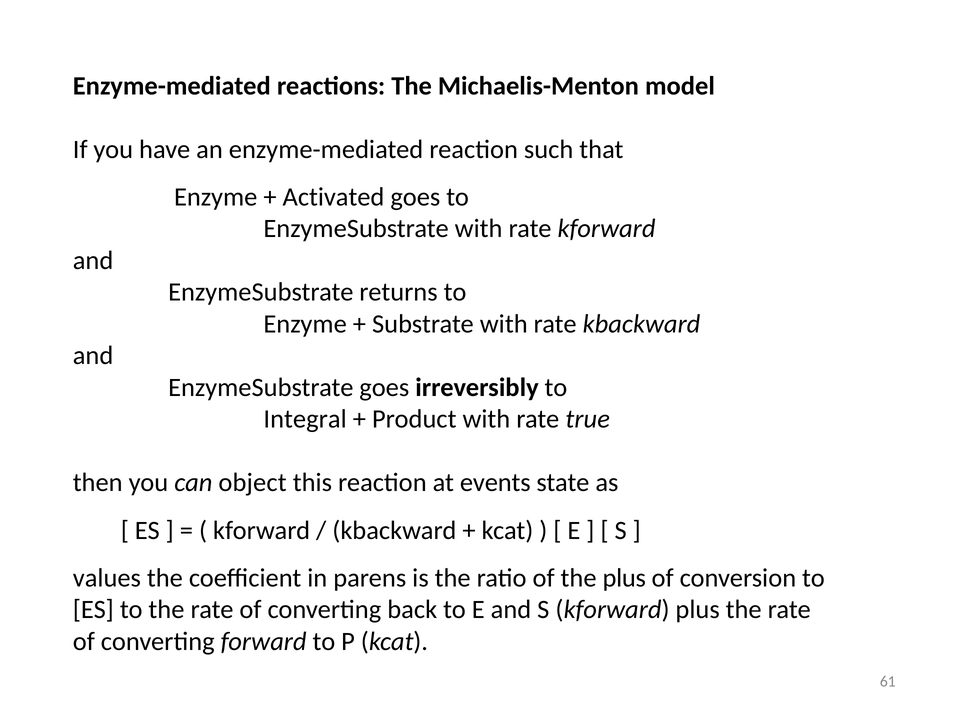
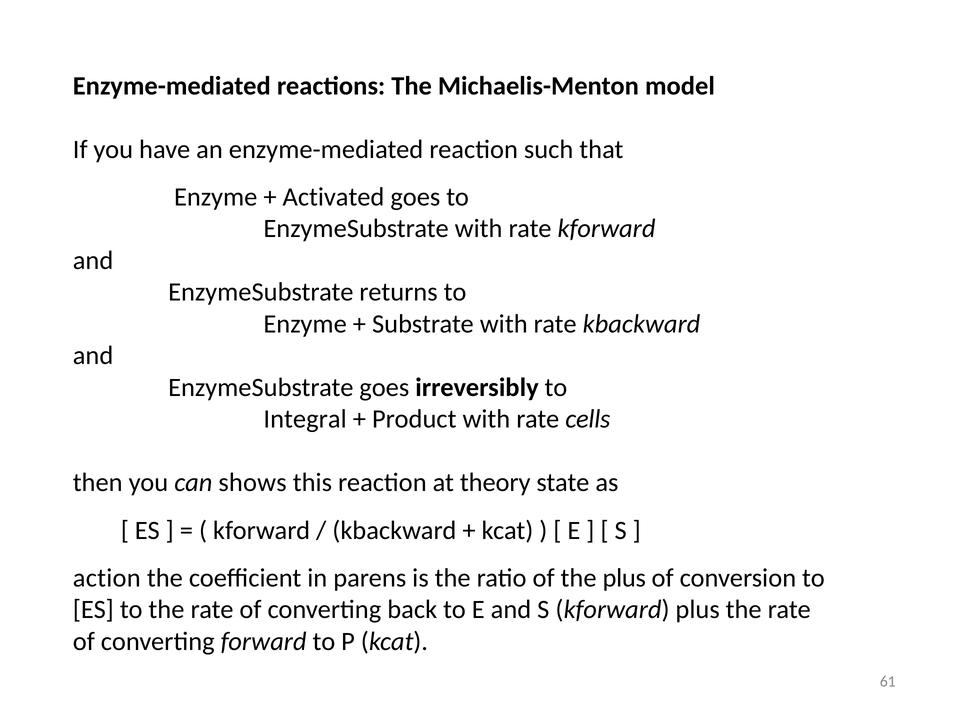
true: true -> cells (588, 420)
object: object -> shows (253, 483)
events: events -> theory (495, 483)
values: values -> action (107, 579)
